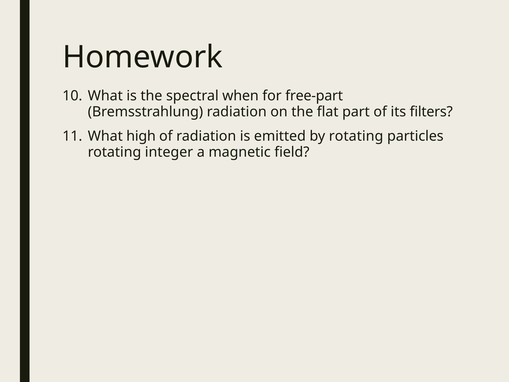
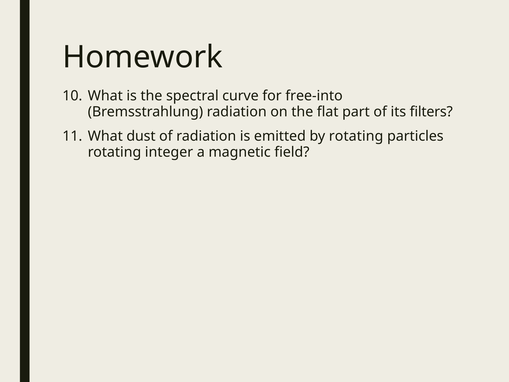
when: when -> curve (241, 96)
free-part: free-part -> free-into (314, 96)
high: high -> dust (141, 136)
